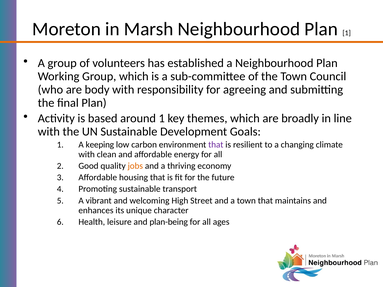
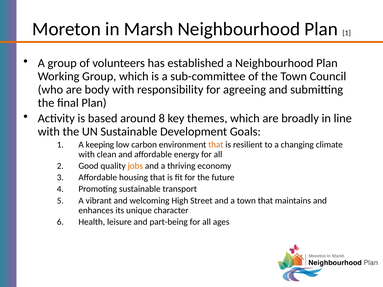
around 1: 1 -> 8 (162, 119)
that colour: purple -> orange (216, 145)
plan-being: plan-being -> part-being (169, 222)
